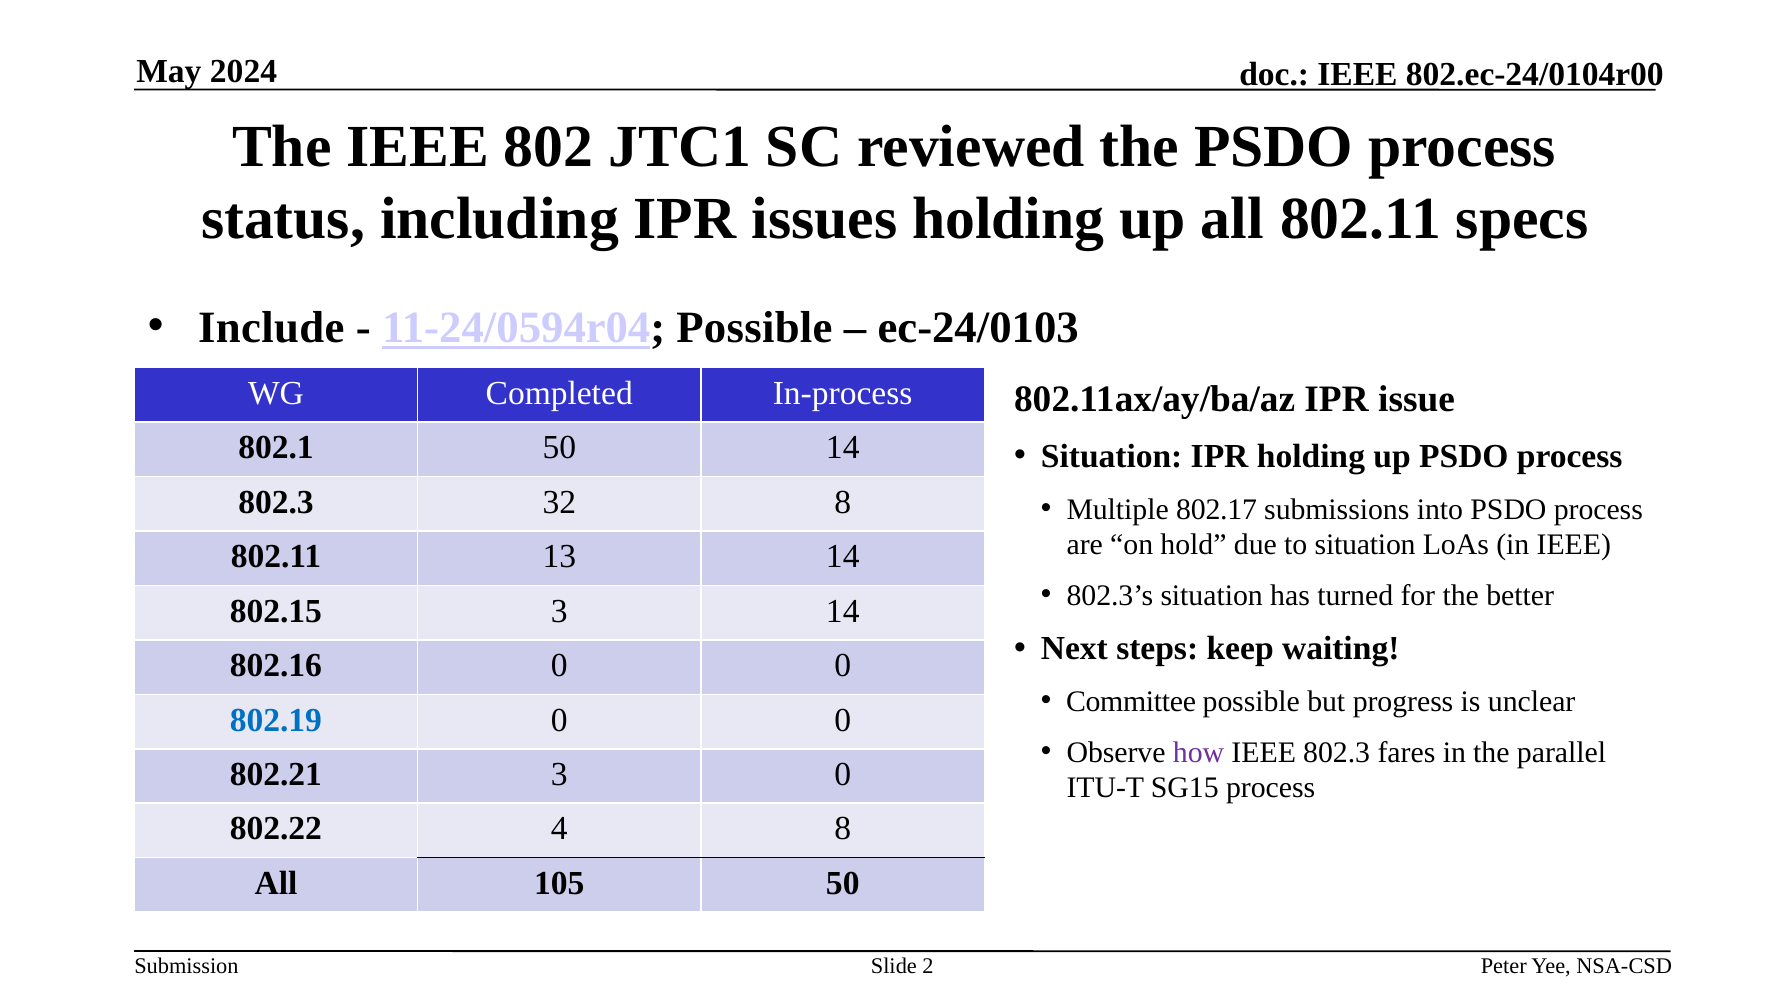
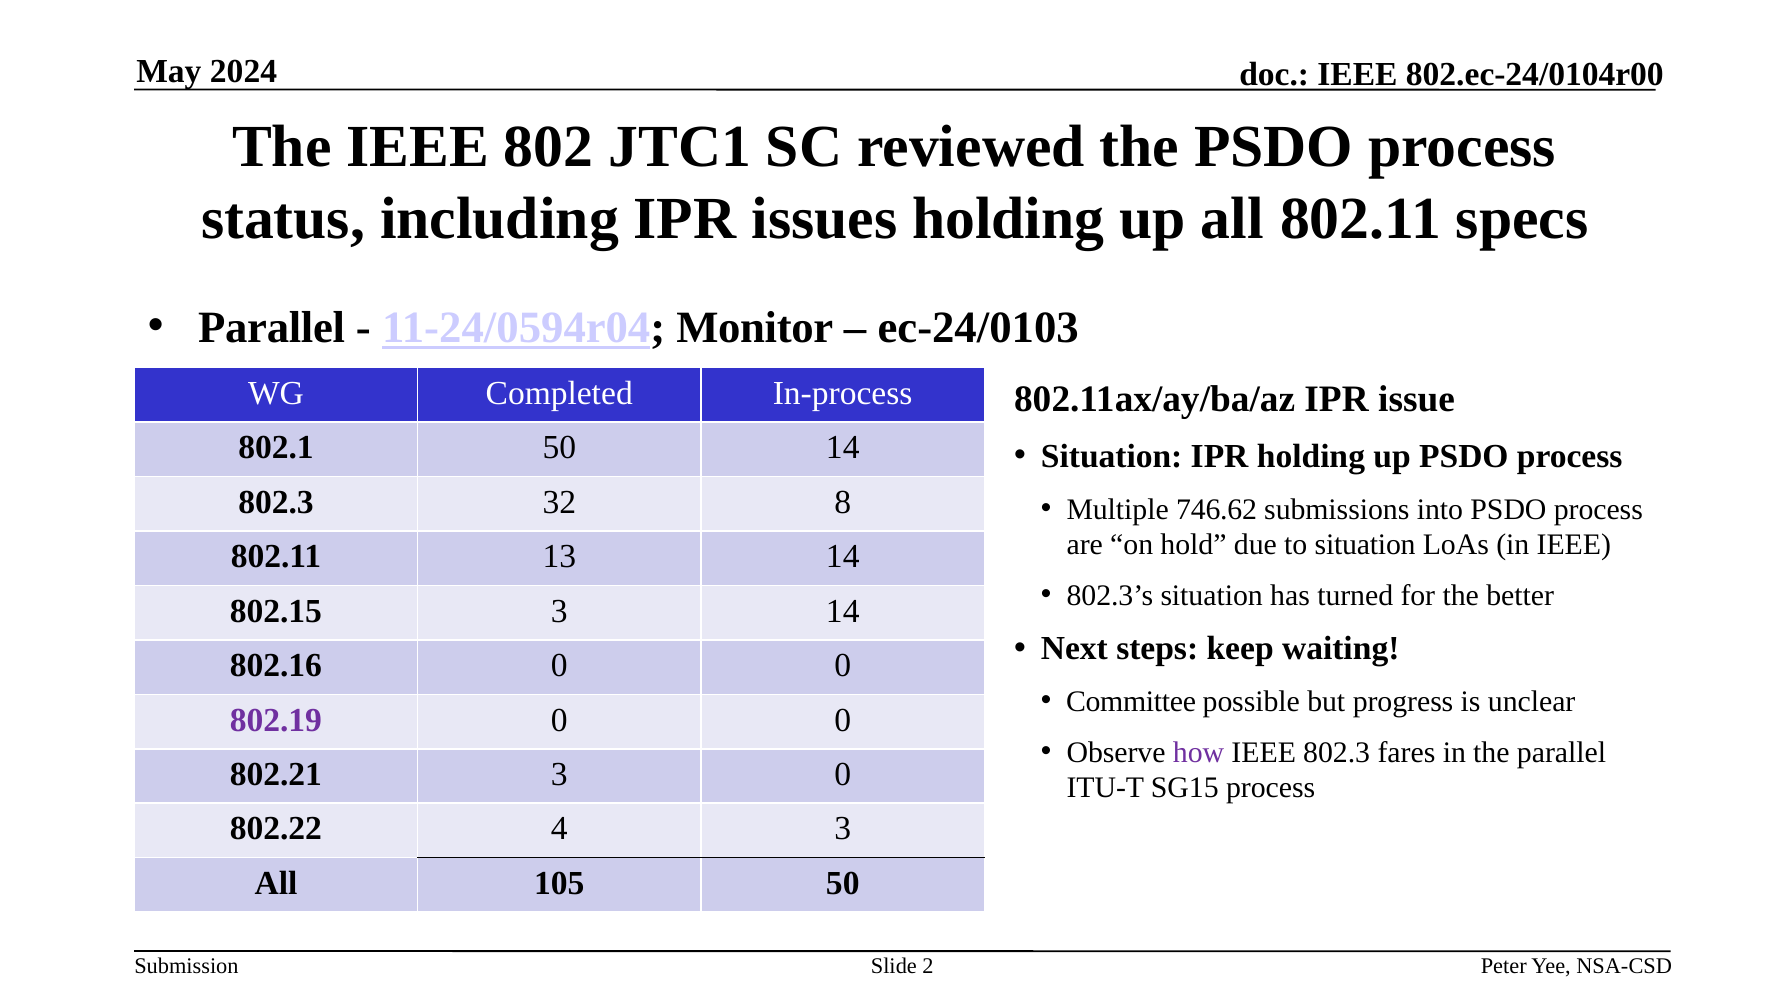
Include: Include -> Parallel (272, 328)
11-24/0594r04 Possible: Possible -> Monitor (755, 328)
802.17: 802.17 -> 746.62 (1217, 509)
802.19 colour: blue -> purple (276, 720)
4 8: 8 -> 3 (843, 829)
